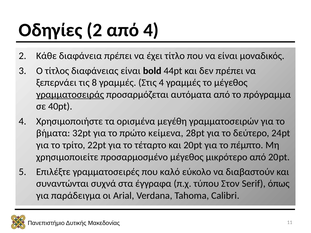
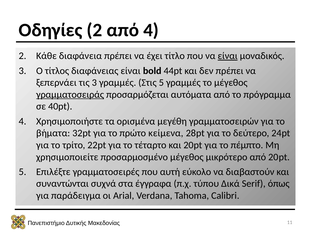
είναι underline: none -> present (228, 56)
τις 8: 8 -> 3 (94, 83)
Στις 4: 4 -> 5 (161, 83)
καλό: καλό -> αυτή (170, 172)
Στον: Στον -> Δικά (230, 184)
